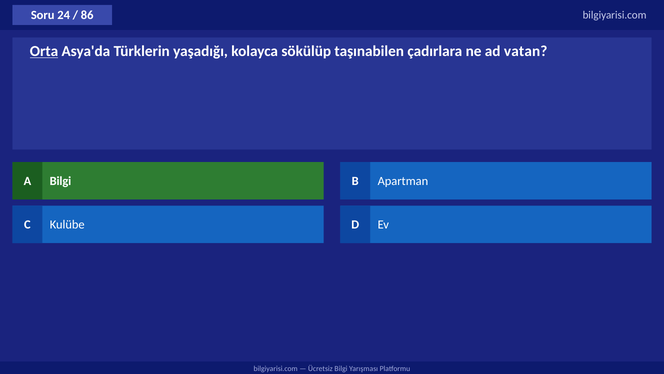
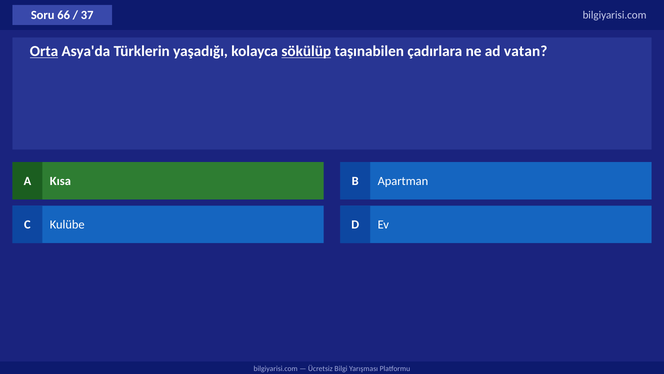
24: 24 -> 66 (64, 15)
86: 86 -> 37 (87, 15)
sökülüp underline: none -> present (306, 51)
A Bilgi: Bilgi -> Kısa (60, 181)
